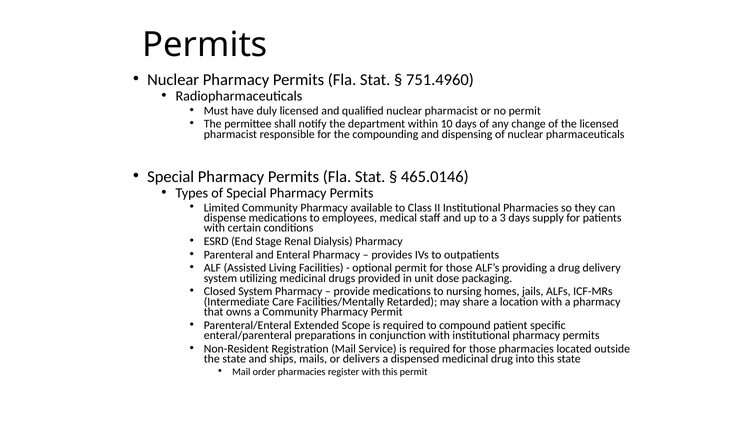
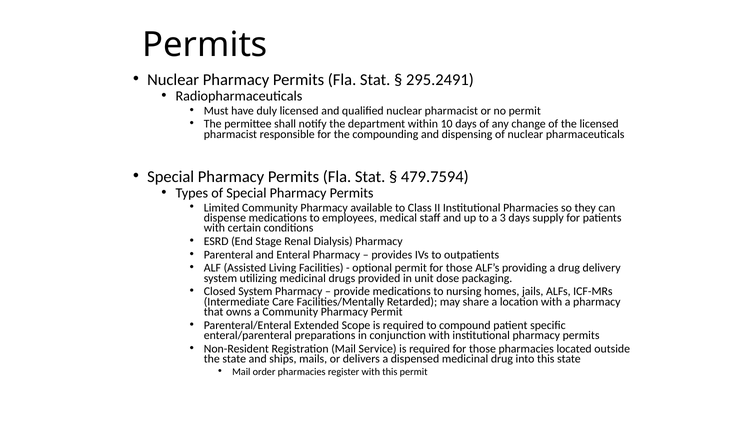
751.4960: 751.4960 -> 295.2491 (440, 80)
465.0146: 465.0146 -> 479.7594 (435, 176)
